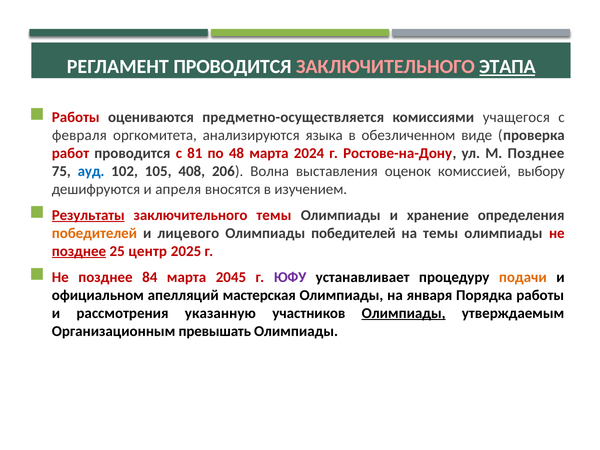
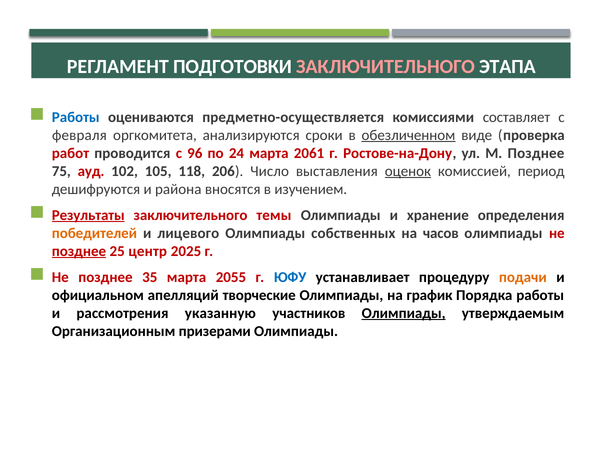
РЕГЛАМЕНТ ПРОВОДИТСЯ: ПРОВОДИТСЯ -> ПОДГОТОВКИ (232, 67)
ЭТАПА underline: present -> none (507, 67)
Работы colour: red -> blue (76, 117)
учащегося: учащегося -> составляет (516, 117)
языка: языка -> сроки (324, 135)
обезличенном underline: none -> present (408, 135)
81: 81 -> 96 (195, 153)
48: 48 -> 24 (236, 153)
2024: 2024 -> 2061 (309, 153)
ауд colour: blue -> red (91, 171)
408: 408 -> 118 (192, 171)
Волна: Волна -> Число (270, 171)
оценок underline: none -> present (408, 171)
выбору: выбору -> период (541, 171)
апреля: апреля -> района (178, 189)
Олимпиады победителей: победителей -> собственных (353, 233)
на темы: темы -> часов (441, 233)
84: 84 -> 35 (150, 277)
2045: 2045 -> 2055 (231, 277)
ЮФУ colour: purple -> blue (290, 277)
мастерская: мастерская -> творческие (259, 295)
января: января -> график (430, 295)
превышать: превышать -> призерами (215, 331)
